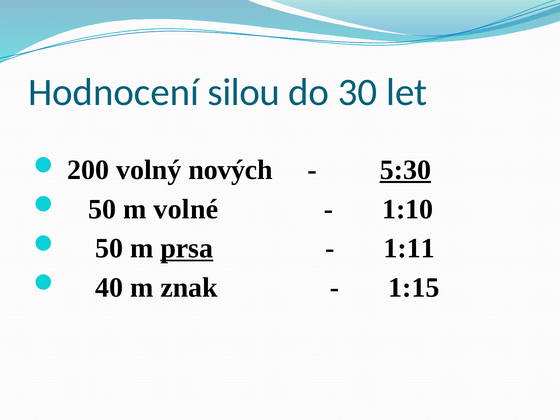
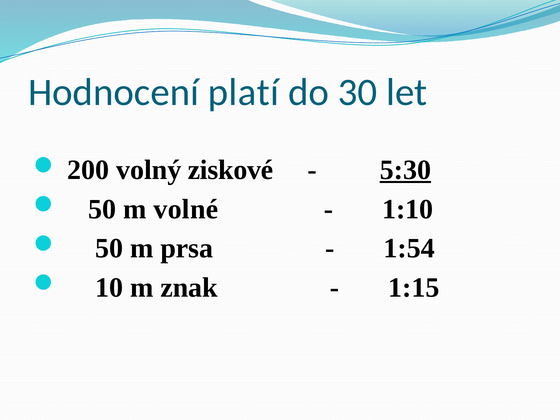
silou: silou -> platí (243, 92)
nových: nových -> ziskové (231, 170)
prsa underline: present -> none (187, 248)
1:11: 1:11 -> 1:54 (409, 248)
40: 40 -> 10 (109, 288)
